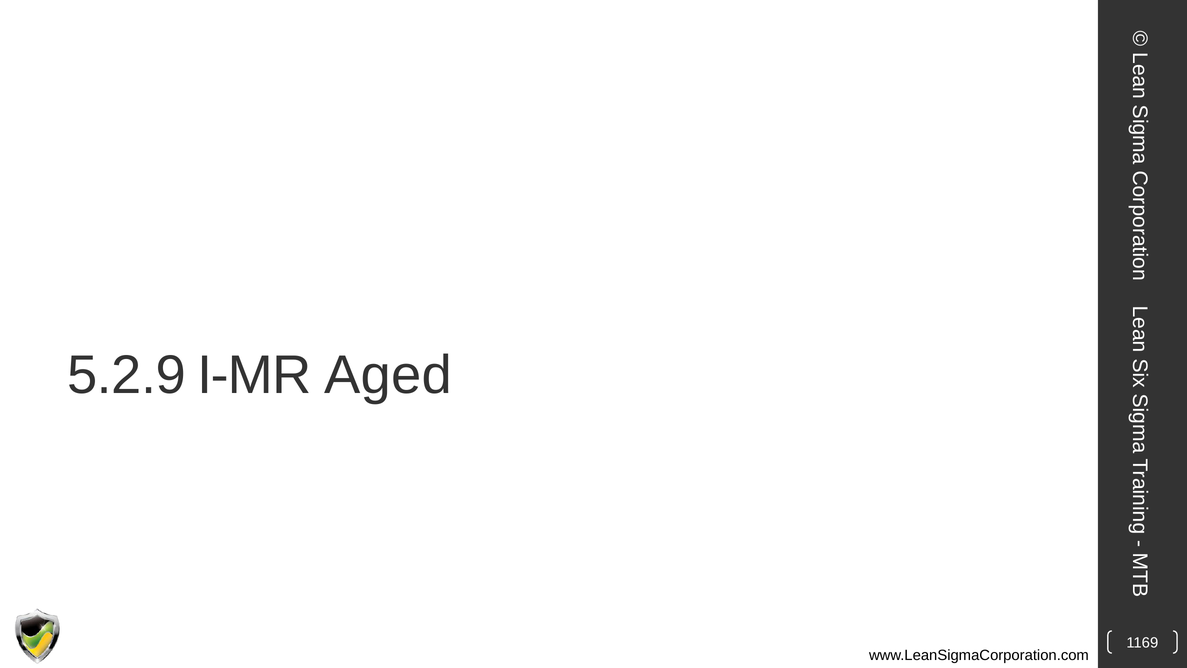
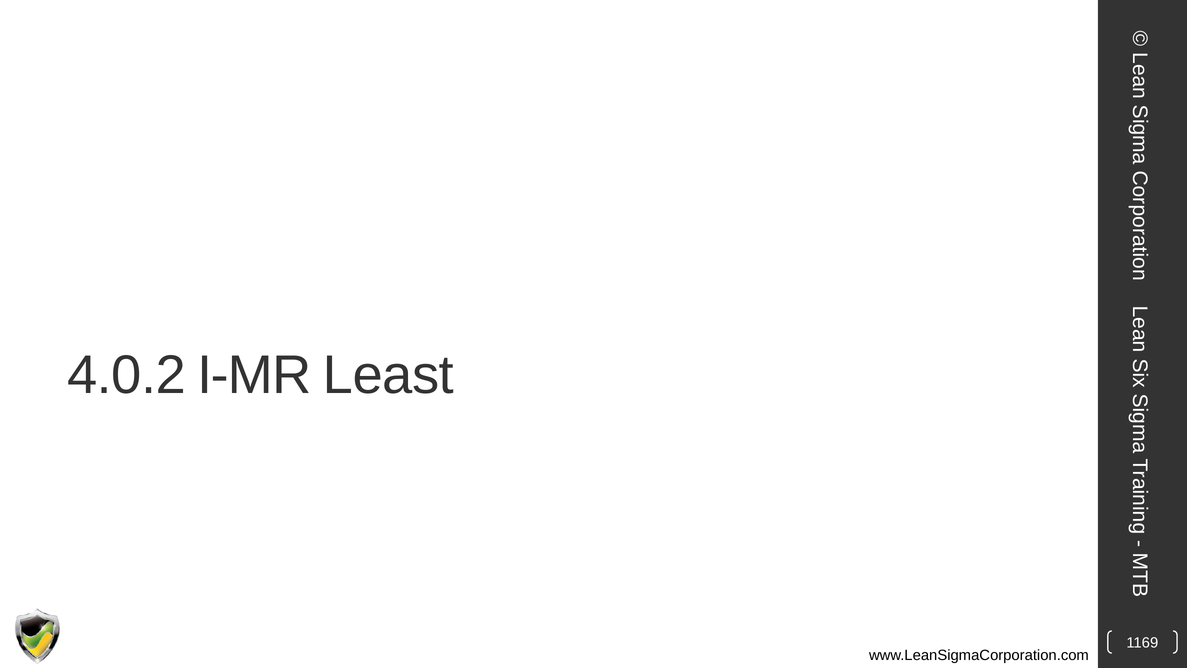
5.2.9: 5.2.9 -> 4.0.2 (127, 375)
Aged: Aged -> Least (388, 375)
